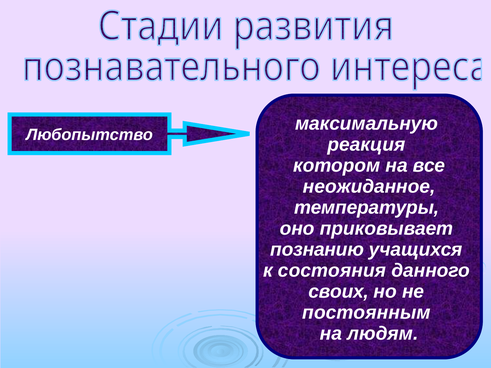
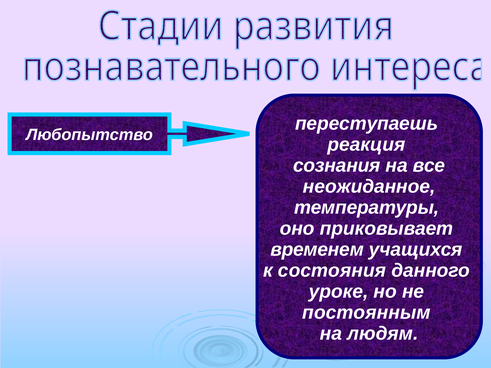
максимальную: максимальную -> переступаешь (367, 123)
котором: котором -> сознания (337, 166)
познанию: познанию -> временем (317, 250)
своих: своих -> уроке (339, 292)
